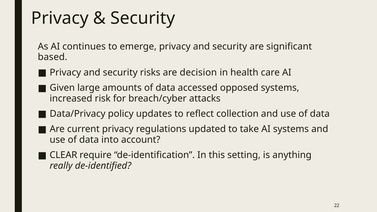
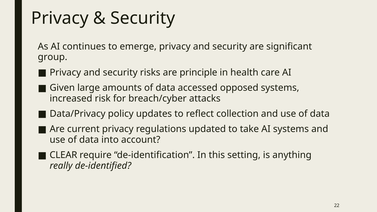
based: based -> group (53, 57)
decision: decision -> principle (198, 72)
